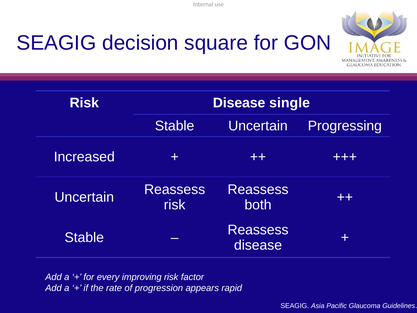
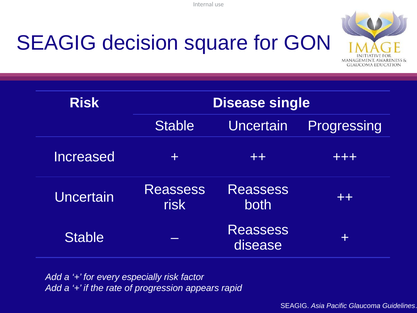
improving: improving -> especially (142, 277)
